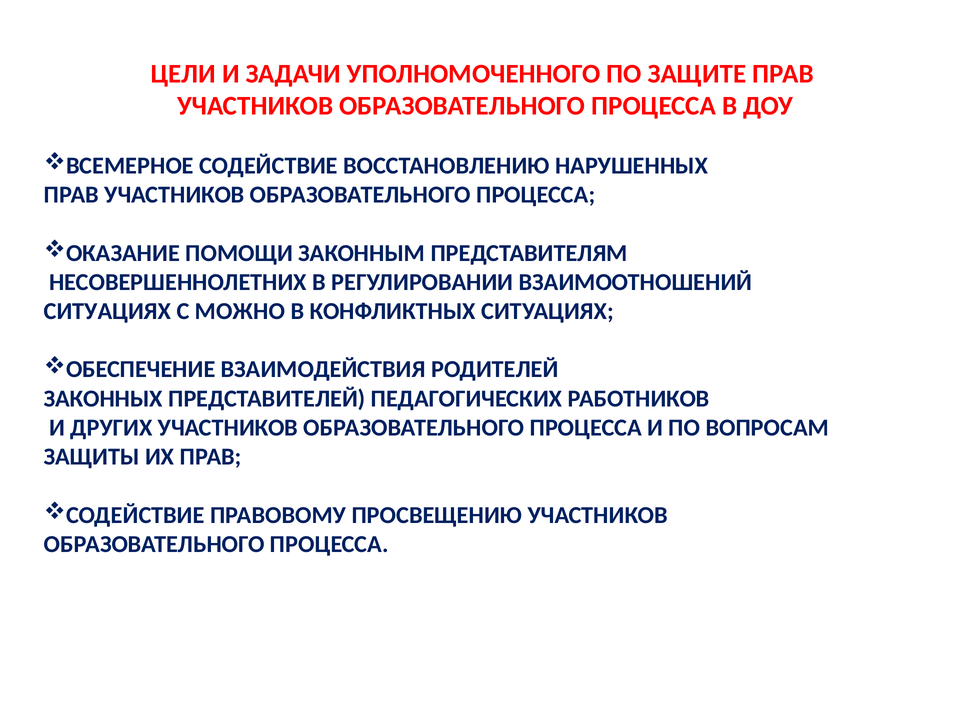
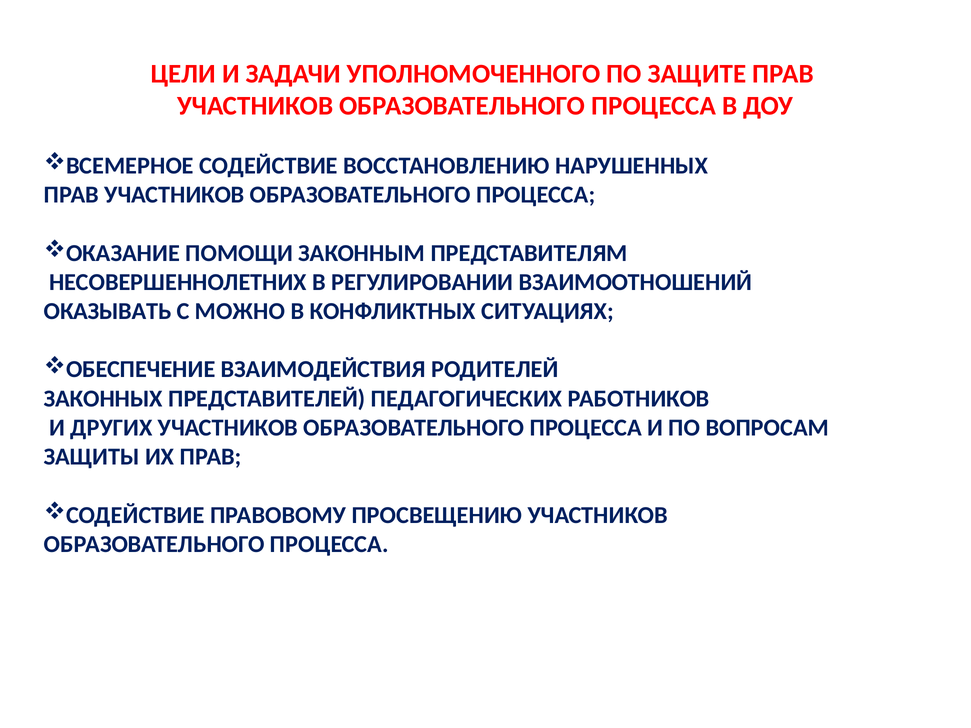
СИТУАЦИЯХ: СИТУАЦИЯХ -> ОКАЗЫВАТЬ (108, 311)
